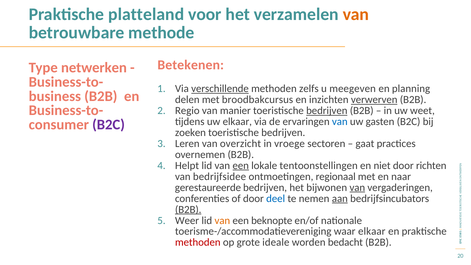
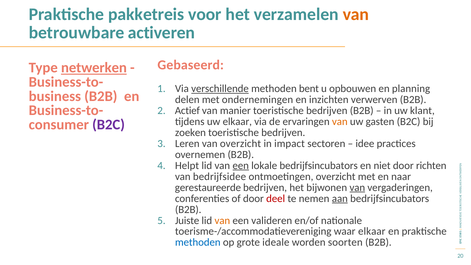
platteland: platteland -> pakketreis (146, 14)
methode: methode -> activeren (161, 33)
Betekenen: Betekenen -> Gebaseerd (191, 65)
netwerken underline: none -> present (94, 68)
zelfs: zelfs -> bent (309, 89)
meegeven: meegeven -> opbouwen (353, 89)
broodbakcursus: broodbakcursus -> ondernemingen (257, 100)
verwerven underline: present -> none (374, 100)
Regio: Regio -> Actief (187, 111)
bedrijven underline: present -> none (327, 111)
weet: weet -> klant (422, 111)
van colour: blue -> orange (340, 122)
vroege: vroege -> impact (289, 143)
gaat: gaat -> idee (365, 143)
lokale tentoonstellingen: tentoonstellingen -> bedrijfsincubators (319, 165)
ontmoetingen regionaal: regionaal -> overzicht (336, 176)
deel colour: blue -> red (276, 198)
B2B underline: present -> none (188, 209)
Weer: Weer -> Juiste (187, 220)
beknopte: beknopte -> valideren (272, 220)
methoden colour: red -> blue (198, 242)
bedacht: bedacht -> soorten (345, 242)
